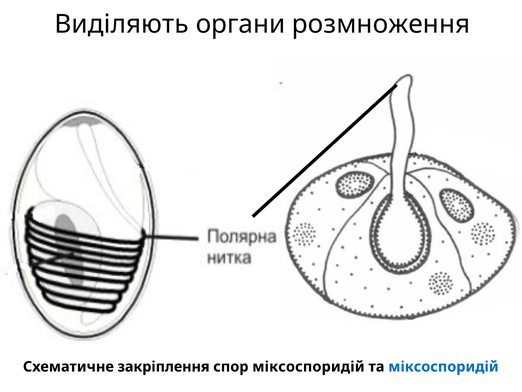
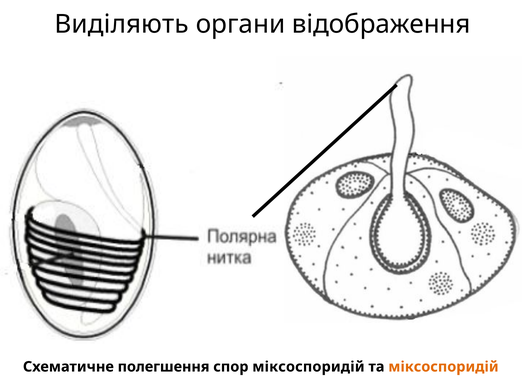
розмноження: розмноження -> відображення (381, 24)
закріплення: закріплення -> полегшення (164, 366)
міксоспоридій colour: blue -> orange (443, 366)
